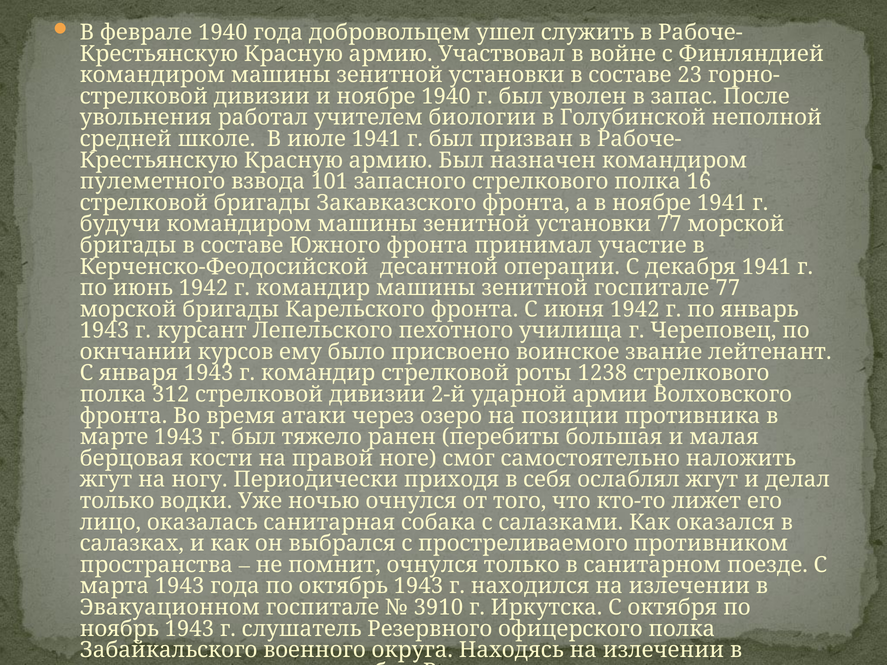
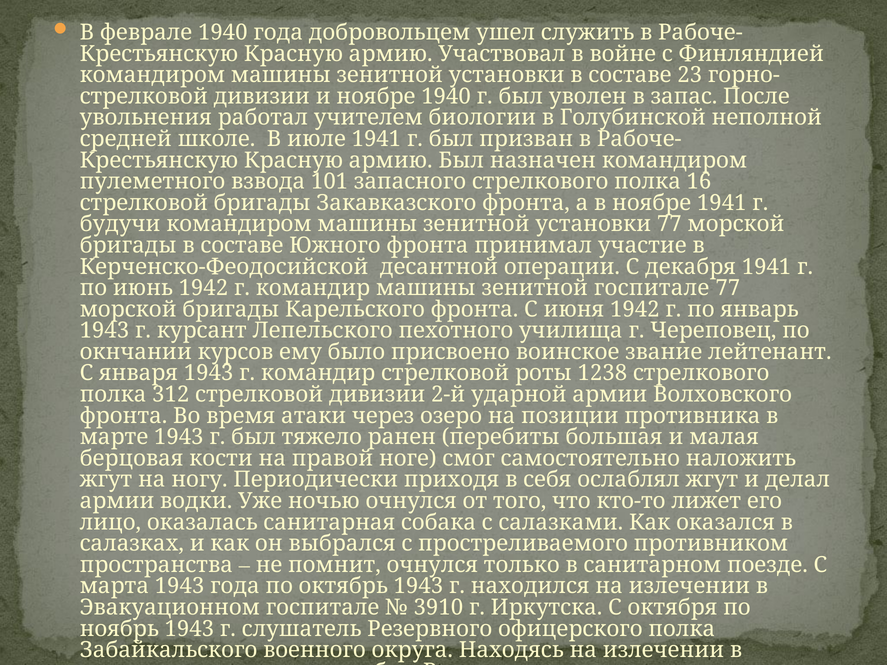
только: только -> армии (117, 501)
